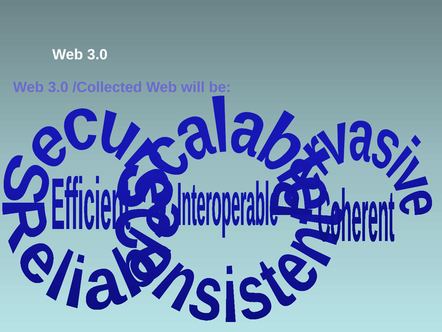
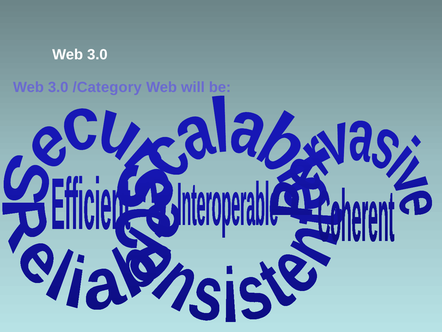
/Collected: /Collected -> /Category (107, 87)
